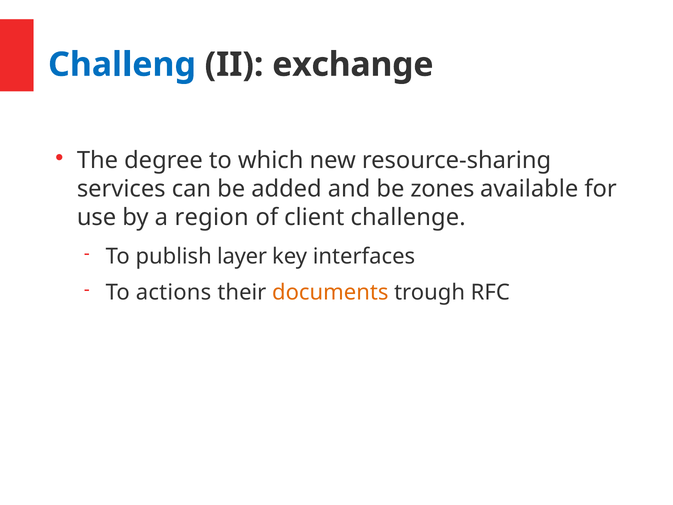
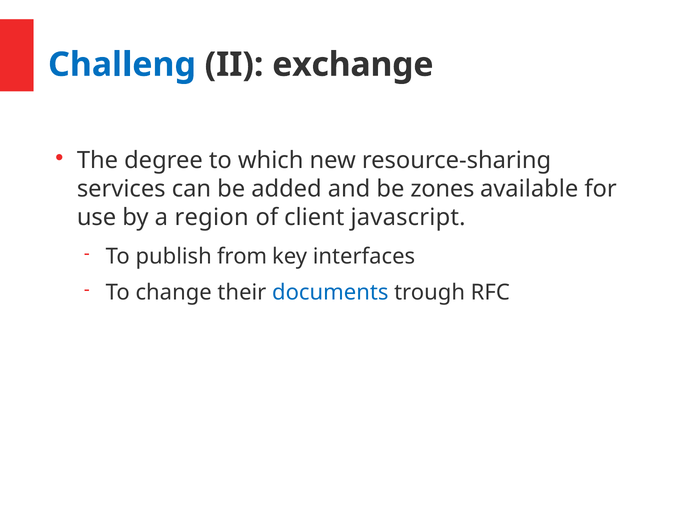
challenge: challenge -> javascript (408, 217)
layer: layer -> from (242, 256)
actions: actions -> change (174, 293)
documents colour: orange -> blue (330, 293)
